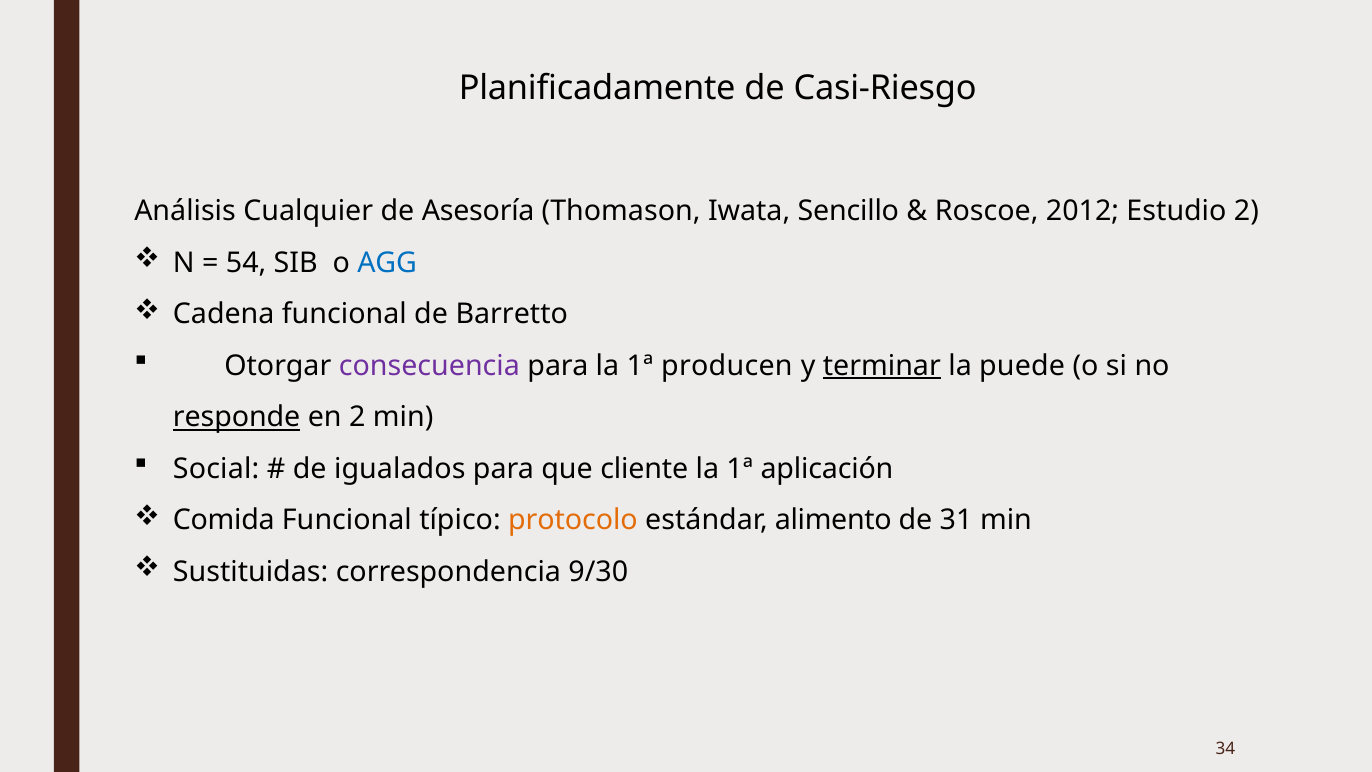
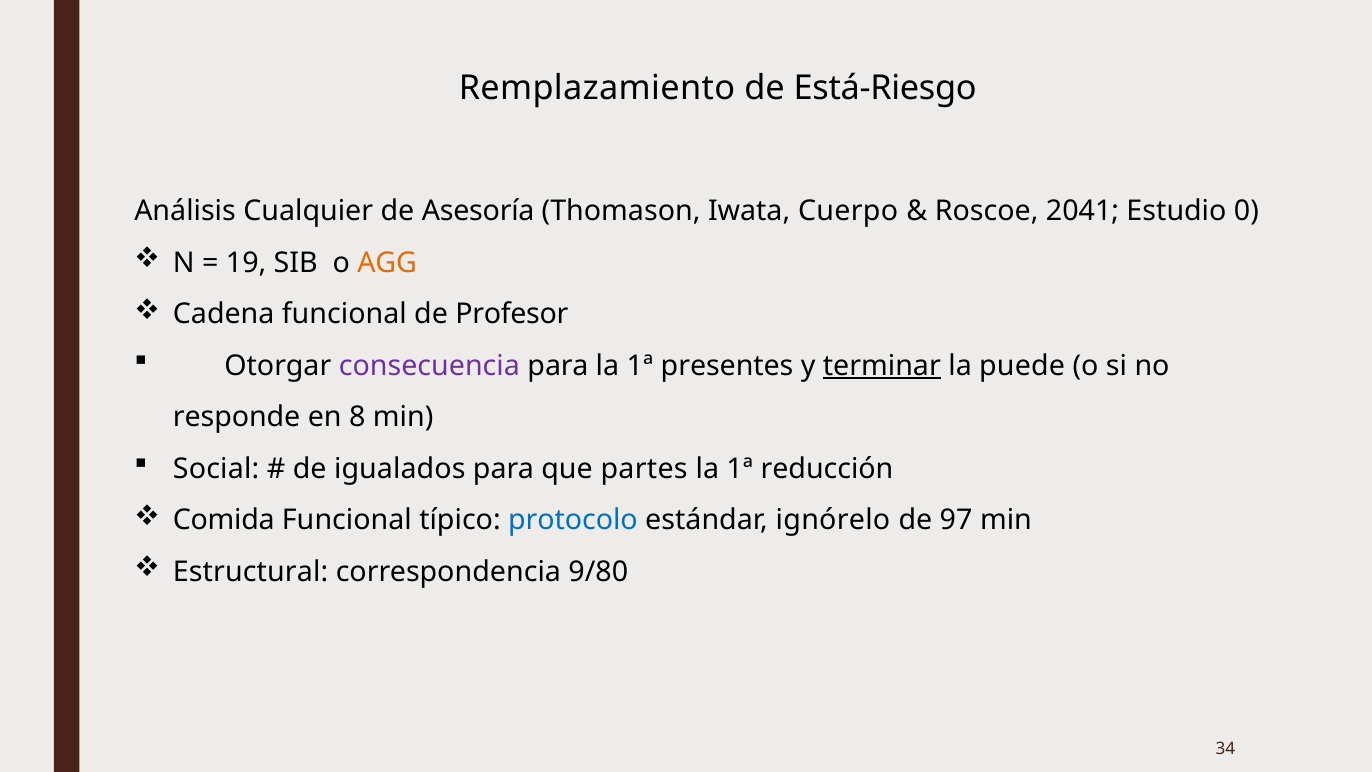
Planificadamente: Planificadamente -> Remplazamiento (597, 88)
Casi-Riesgo: Casi-Riesgo -> Está-Riesgo (885, 88)
Sencillo: Sencillo -> Cuerpo (848, 211)
2012: 2012 -> 2041 (1082, 211)
Estudio 2: 2 -> 0 (1246, 211)
54: 54 -> 19 (246, 263)
AGG colour: blue -> orange (387, 263)
Barretto: Barretto -> Profesor (512, 314)
producen: producen -> presentes (727, 366)
responde underline: present -> none (237, 417)
en 2: 2 -> 8 (357, 417)
cliente: cliente -> partes (644, 469)
aplicación: aplicación -> reducción (827, 469)
protocolo colour: orange -> blue (573, 520)
alimento: alimento -> ignórelo (833, 520)
31: 31 -> 97 (956, 520)
Sustituidas: Sustituidas -> Estructural (251, 572)
9/30: 9/30 -> 9/80 (598, 572)
